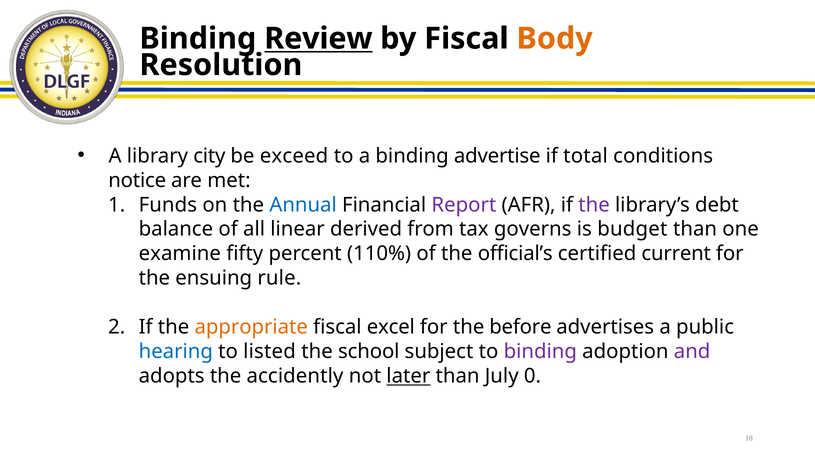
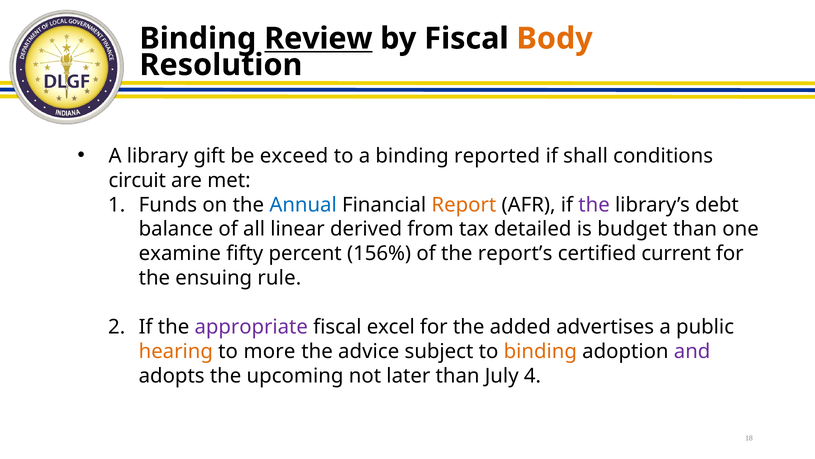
city: city -> gift (209, 156)
advertise: advertise -> reported (497, 156)
total: total -> shall (586, 156)
notice: notice -> circuit (137, 180)
Report colour: purple -> orange (464, 205)
governs: governs -> detailed (533, 229)
110%: 110% -> 156% (379, 253)
official’s: official’s -> report’s (515, 253)
appropriate colour: orange -> purple (251, 327)
before: before -> added (520, 327)
hearing colour: blue -> orange (176, 351)
listed: listed -> more (270, 351)
school: school -> advice (369, 351)
binding colour: purple -> orange (540, 351)
accidently: accidently -> upcoming (295, 376)
later underline: present -> none (408, 376)
0: 0 -> 4 (532, 376)
